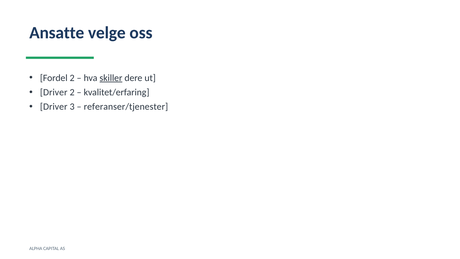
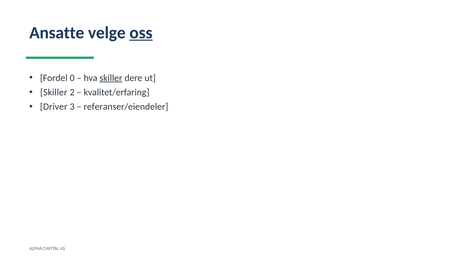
oss underline: none -> present (141, 33)
Fordel 2: 2 -> 0 (72, 78)
Driver: Driver -> Skiller (54, 92)
referanser/tjenester: referanser/tjenester -> referanser/eiendeler (126, 107)
